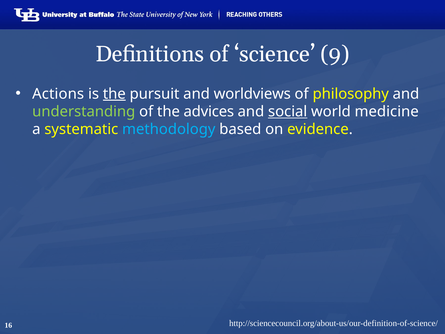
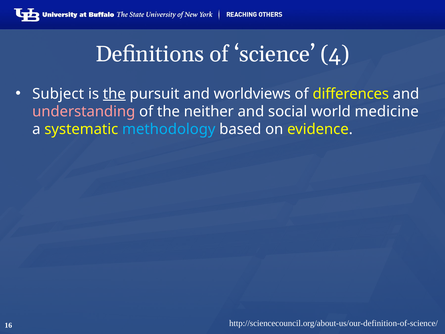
9: 9 -> 4 (335, 54)
Actions: Actions -> Subject (58, 94)
philosophy: philosophy -> differences (351, 94)
understanding colour: light green -> pink (84, 112)
advices: advices -> neither (209, 112)
social underline: present -> none (288, 112)
